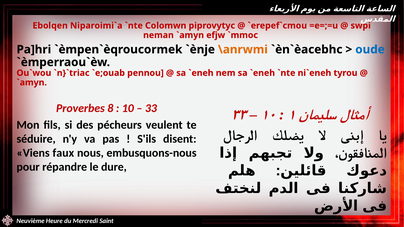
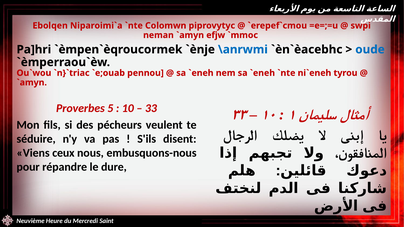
\anrwmi colour: orange -> blue (243, 50)
8: 8 -> 5 (110, 108)
faux: faux -> ceux (63, 153)
